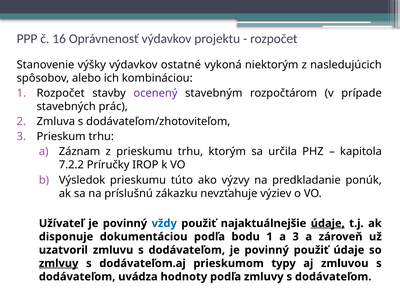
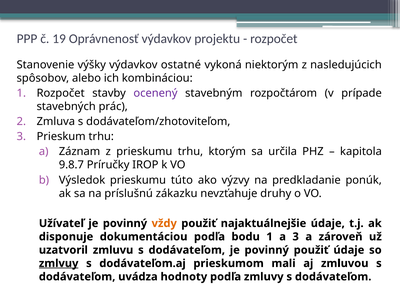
16: 16 -> 19 (59, 39)
7.2.2: 7.2.2 -> 9.8.7 (71, 165)
výziev: výziev -> druhy (276, 193)
vždy colour: blue -> orange (164, 223)
údaje underline: present -> none (328, 223)
typy: typy -> mali (284, 263)
